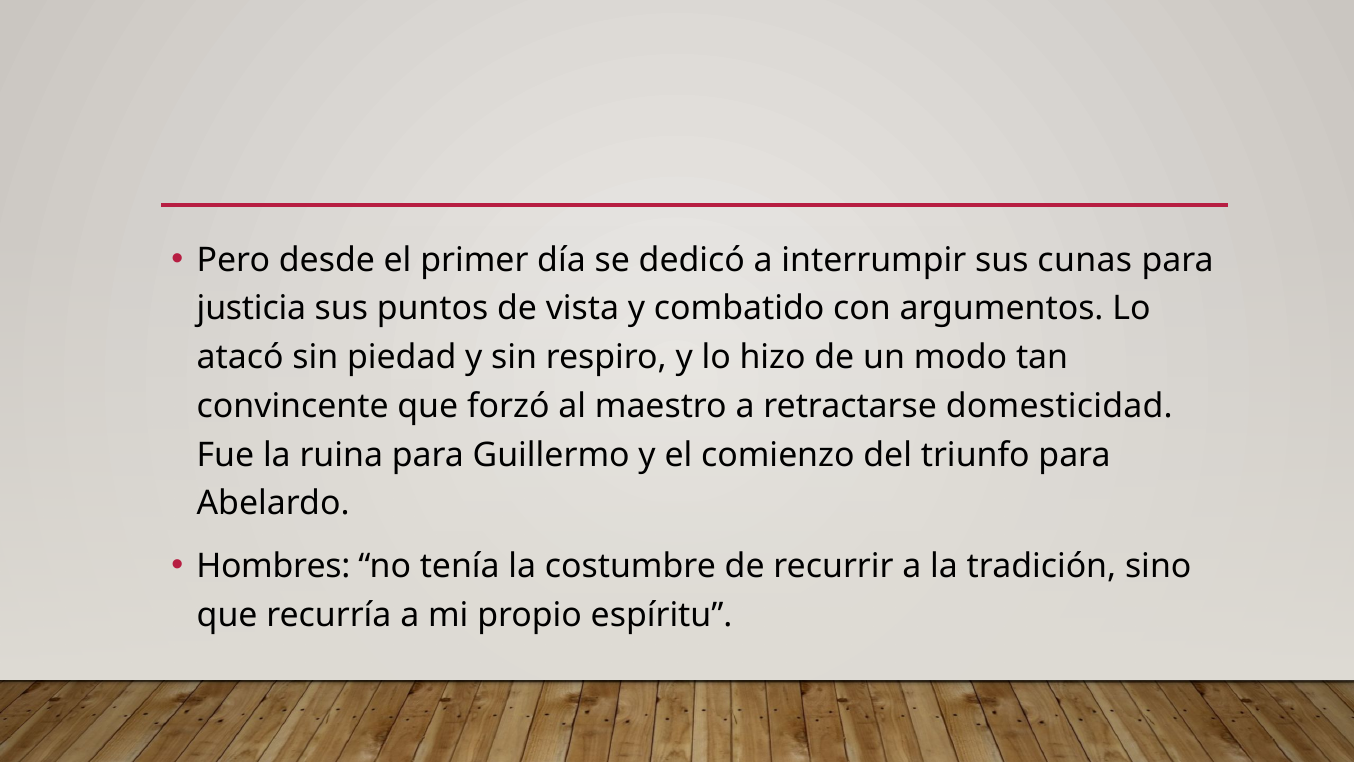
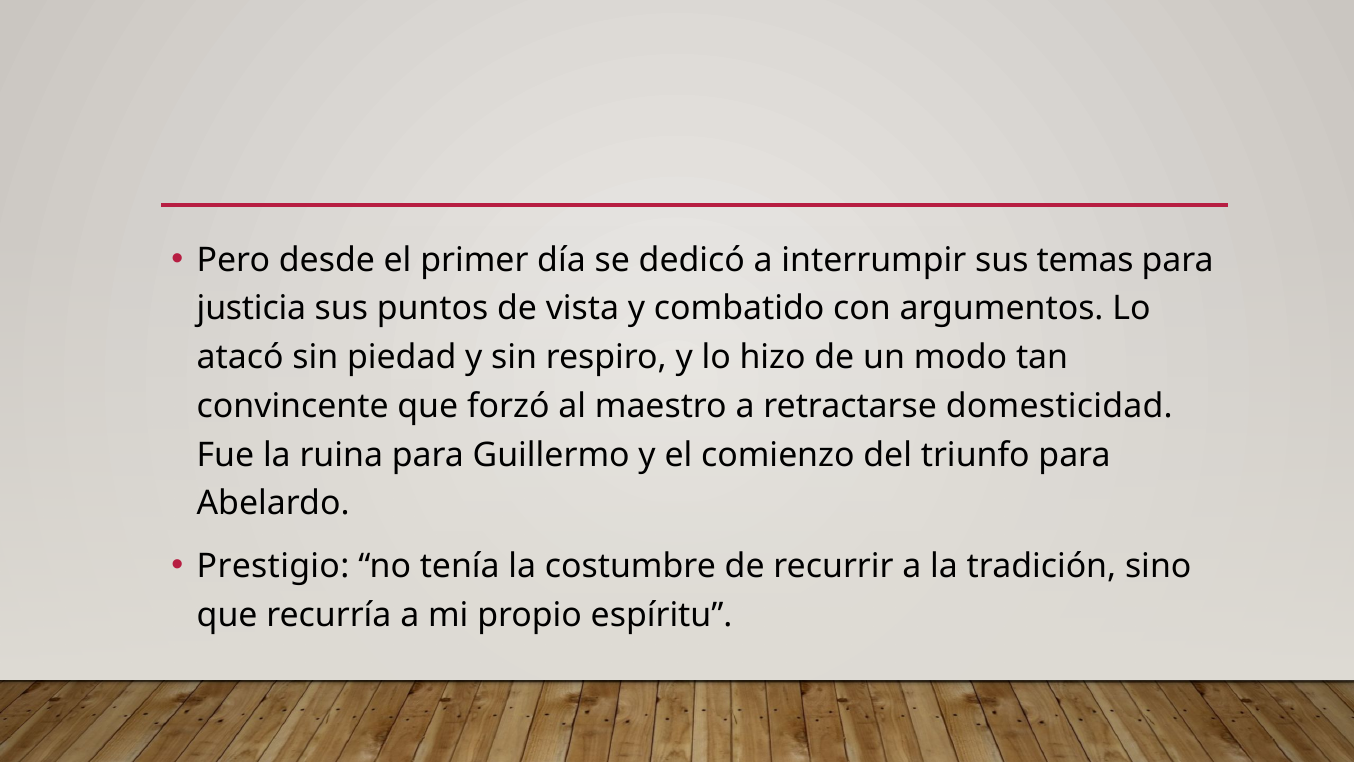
cunas: cunas -> temas (1085, 260)
Hombres: Hombres -> Prestigio (273, 566)
